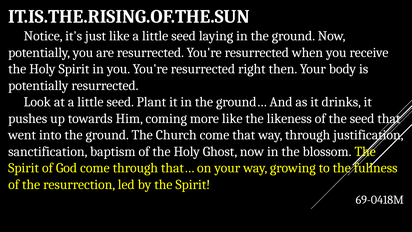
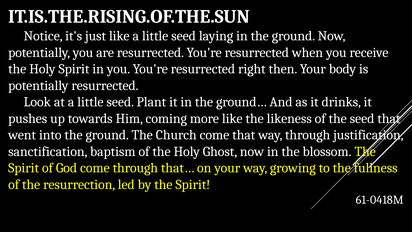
69-0418M: 69-0418M -> 61-0418M (380, 200)
